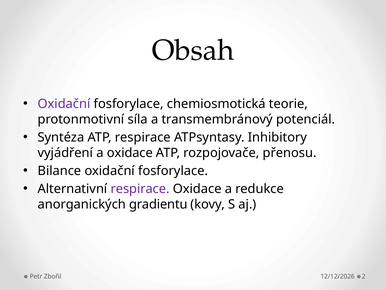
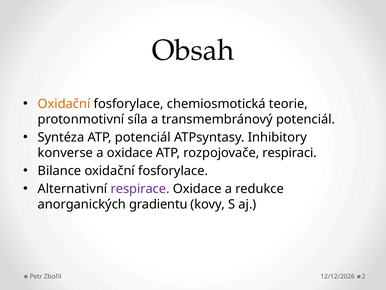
Oxidační colour: purple -> orange (64, 104)
ATP respirace: respirace -> potenciál (143, 137)
vyjádření: vyjádření -> konverse (65, 153)
přenosu: přenosu -> respiraci (290, 153)
